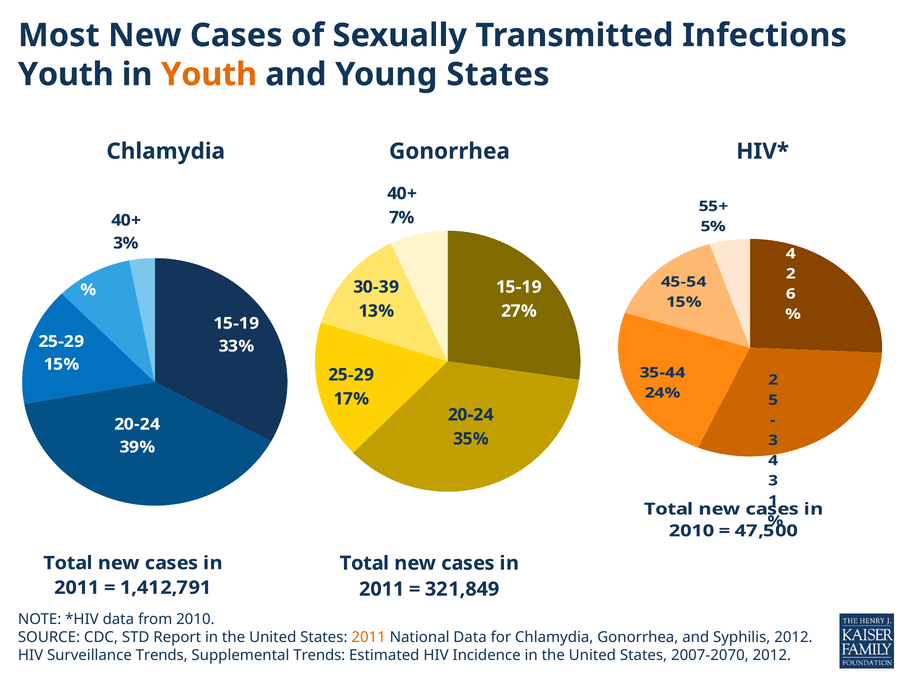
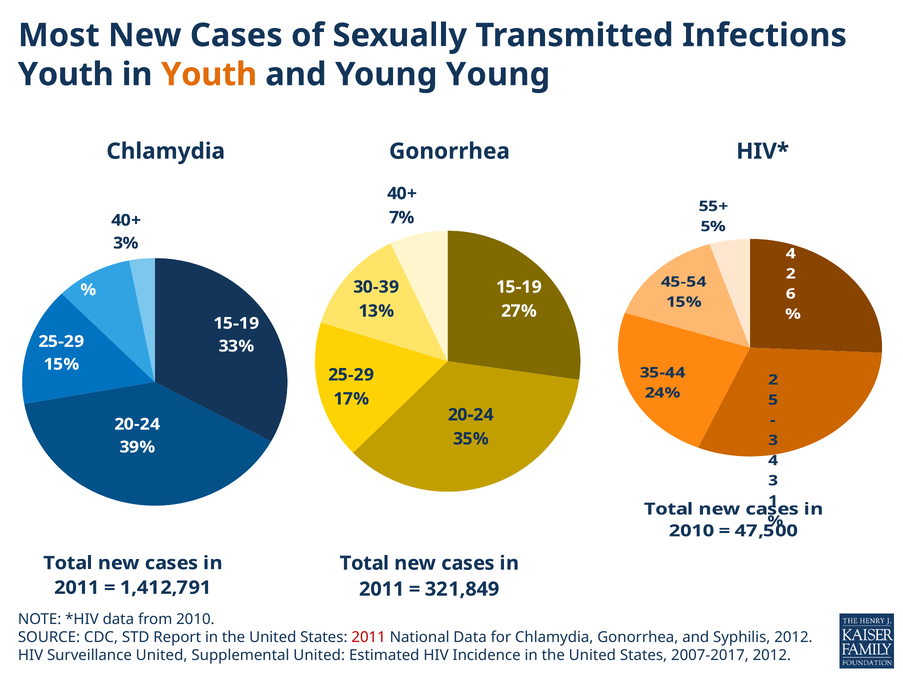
Young States: States -> Young (498, 74)
2011 colour: orange -> red (369, 638)
Surveillance Trends: Trends -> United (162, 656)
Supplemental Trends: Trends -> United (319, 656)
2007-2070: 2007-2070 -> 2007-2017 (710, 656)
